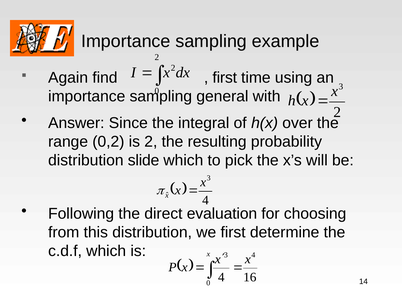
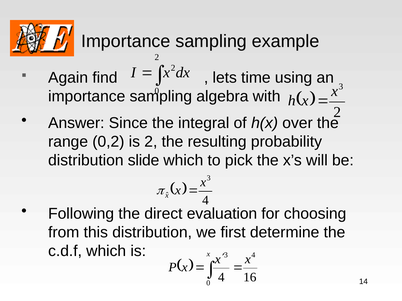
first: first -> lets (225, 78)
general: general -> algebra (222, 97)
